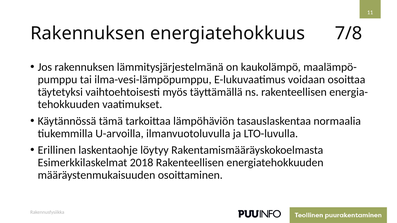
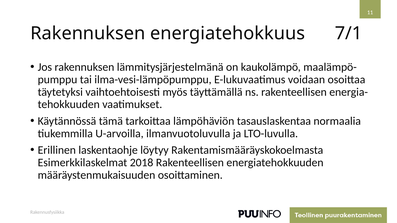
7/8: 7/8 -> 7/1 (349, 33)
